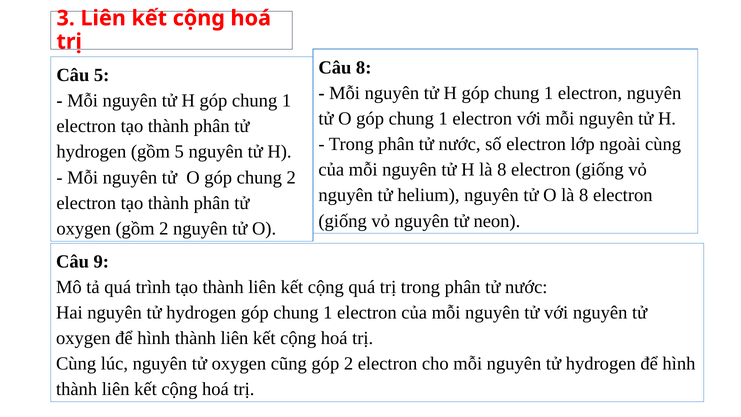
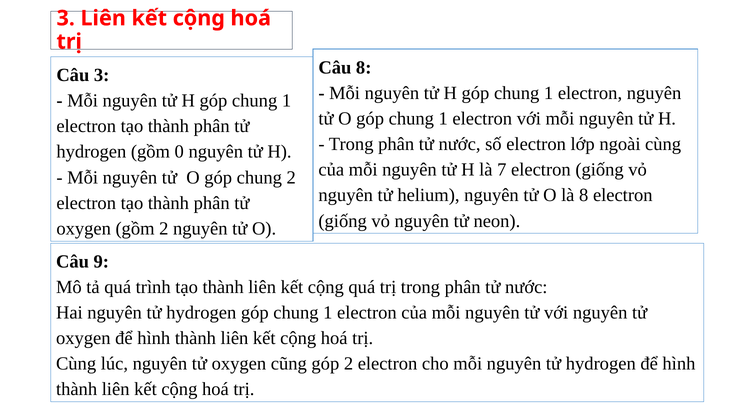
Câu 5: 5 -> 3 (102, 75)
gồm 5: 5 -> 0 (179, 152)
H là 8: 8 -> 7 (502, 170)
